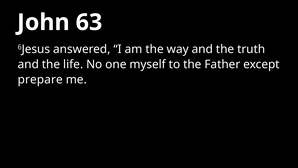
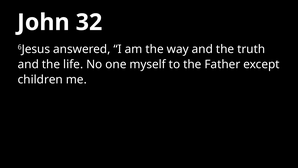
63: 63 -> 32 (89, 22)
prepare: prepare -> children (40, 79)
